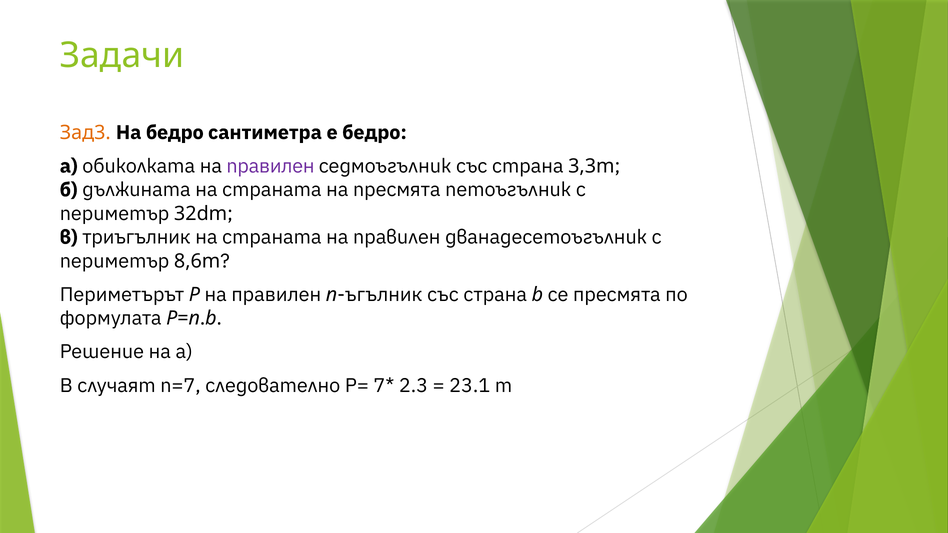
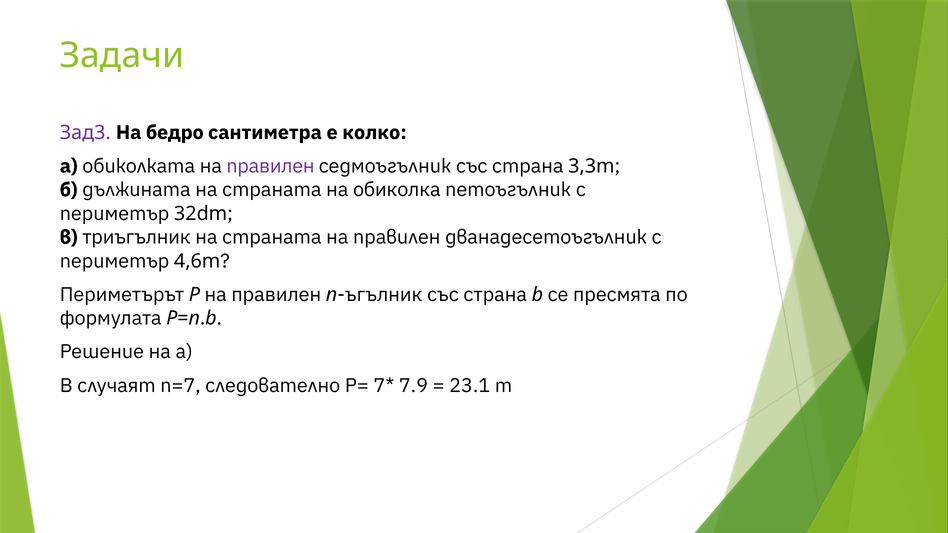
Зад3 colour: orange -> purple (85, 133)
е бедро: бедро -> колко (375, 133)
на пресмята: пресмята -> обиколка (397, 190)
8,6m: 8,6m -> 4,6m (197, 261)
2.3: 2.3 -> 7.9 (413, 386)
